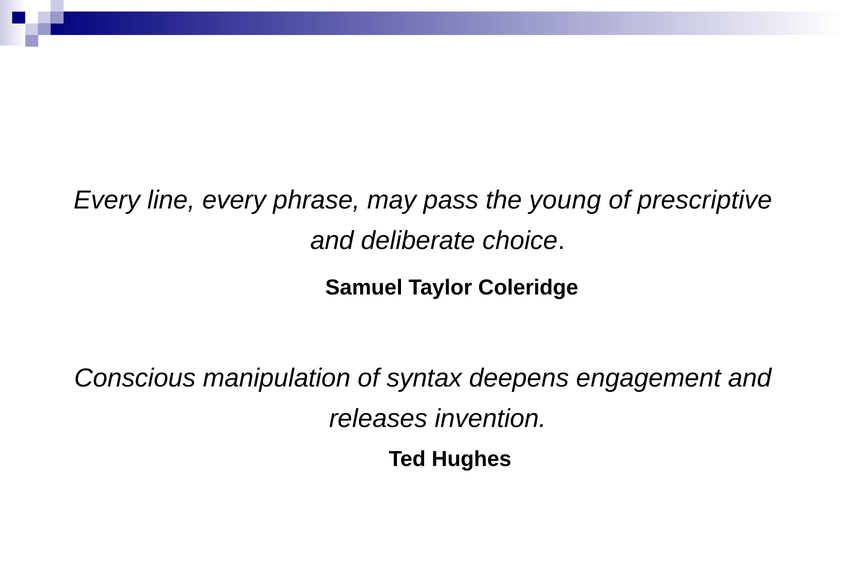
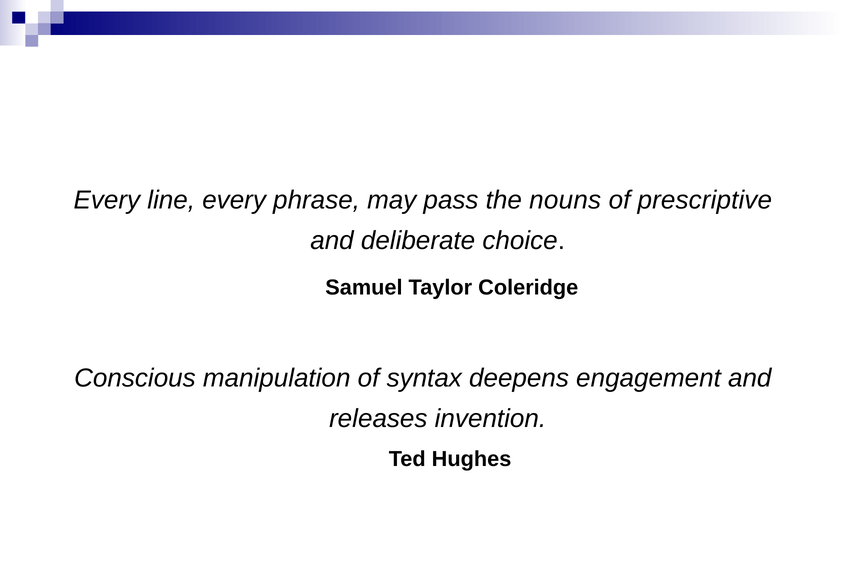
young: young -> nouns (565, 200)
